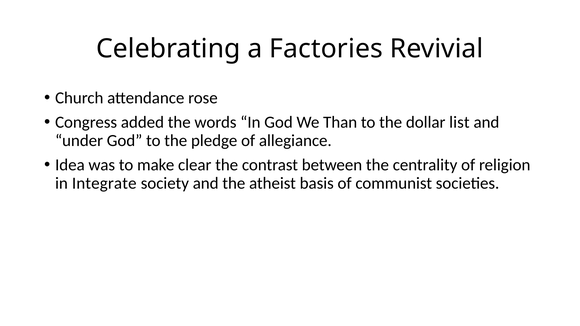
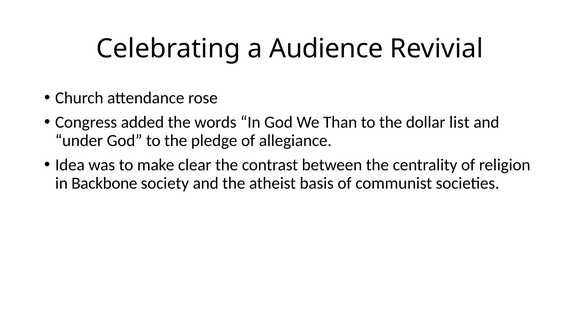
Factories: Factories -> Audience (326, 49)
Integrate: Integrate -> Backbone (104, 183)
